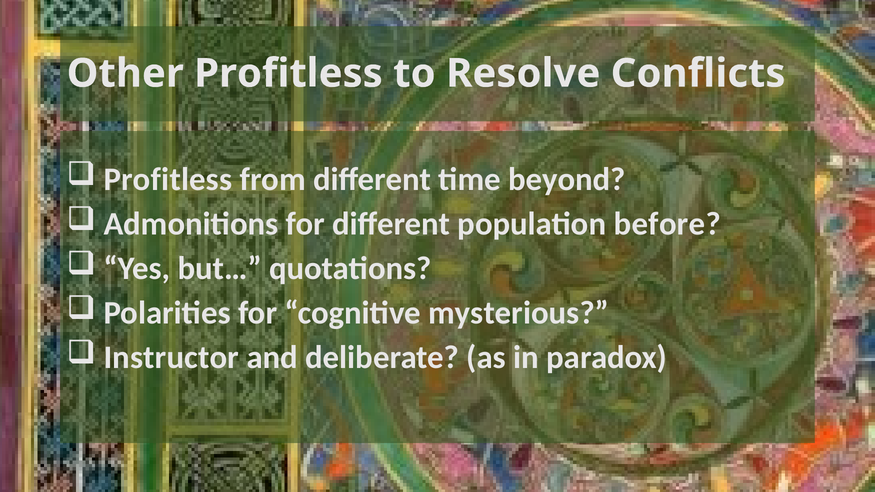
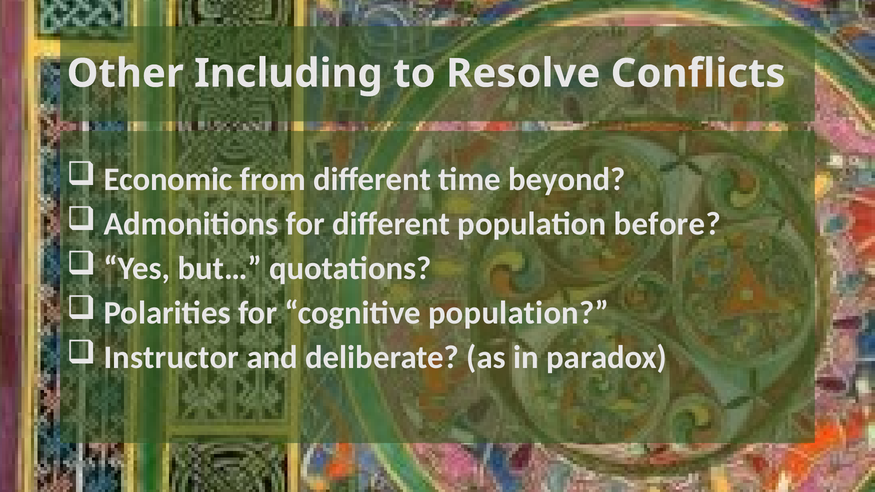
Other Profitless: Profitless -> Including (288, 74)
Profitless: Profitless -> Economic (168, 179)
cognitive mysterious: mysterious -> population (519, 313)
